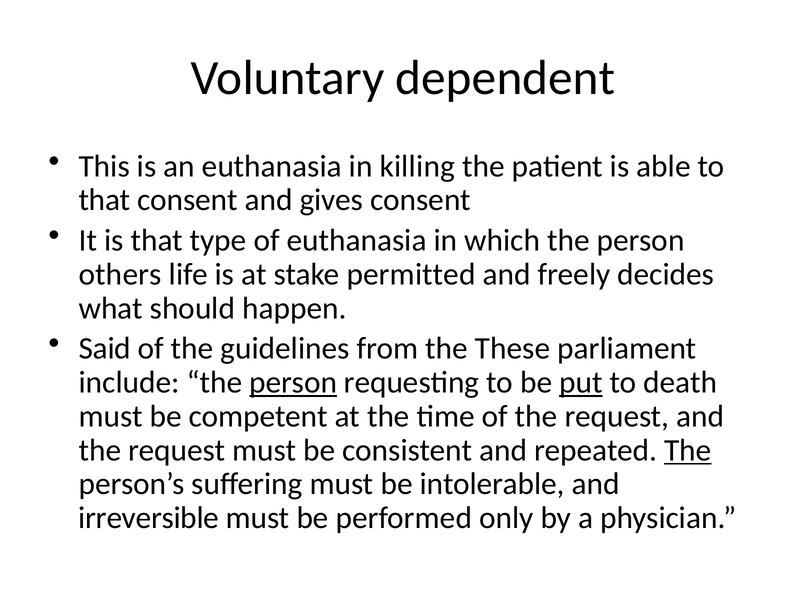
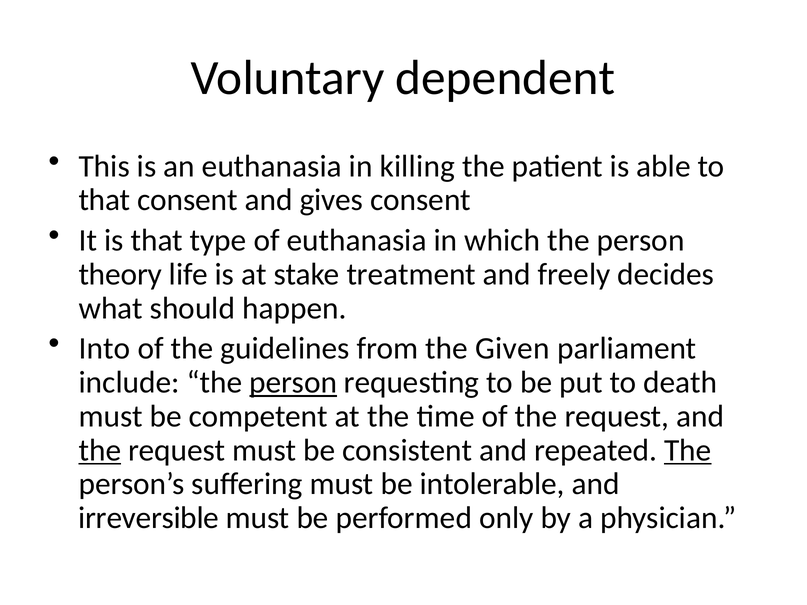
others: others -> theory (120, 274)
permitted: permitted -> treatment (411, 274)
Said: Said -> Into (105, 349)
These: These -> Given (512, 349)
put underline: present -> none (581, 383)
the underline: none -> present (100, 450)
